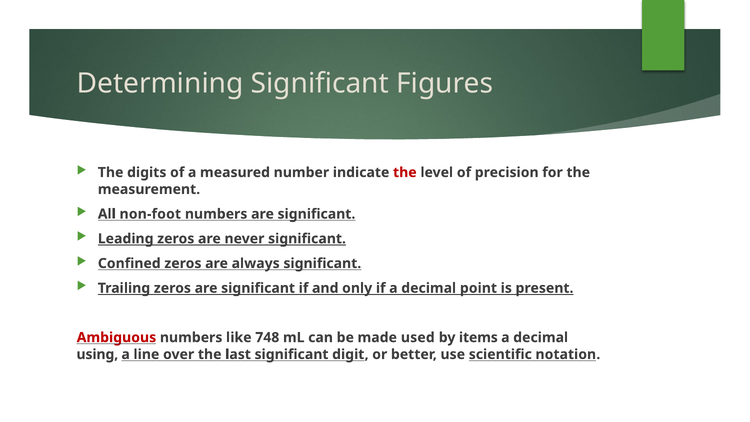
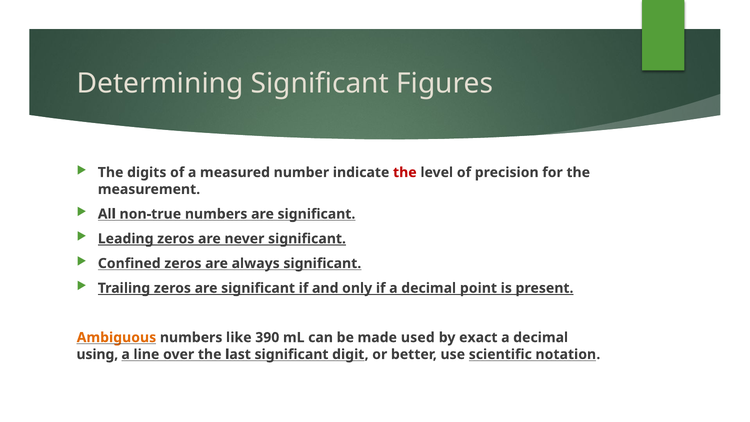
non-foot: non-foot -> non-true (150, 214)
Ambiguous colour: red -> orange (116, 337)
748: 748 -> 390 (267, 337)
items: items -> exact (478, 337)
